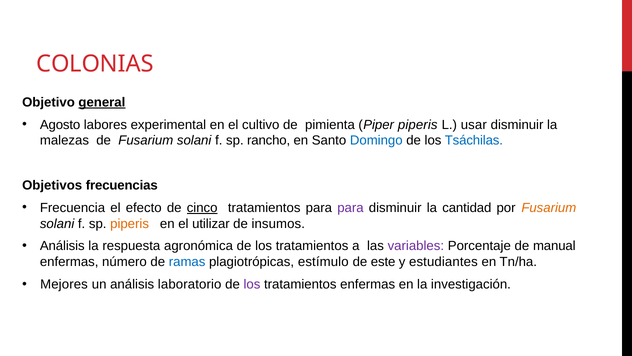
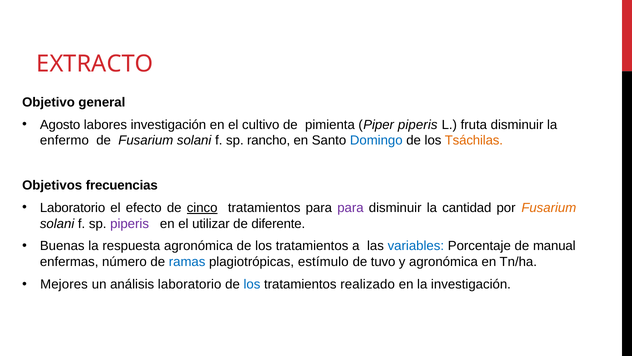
COLONIAS: COLONIAS -> EXTRACTO (95, 64)
general underline: present -> none (102, 102)
labores experimental: experimental -> investigación (168, 124)
usar: usar -> fruta (474, 124)
malezas: malezas -> enfermo (64, 140)
Tsáchilas colour: blue -> orange (474, 140)
Frecuencia: Frecuencia -> Laboratorio (73, 208)
piperis colour: orange -> purple (130, 223)
insumos: insumos -> diferente (278, 223)
Análisis: Análisis -> Buenas (62, 246)
variables colour: purple -> blue (416, 246)
este: este -> tuvo (383, 262)
y estudiantes: estudiantes -> agronómica (443, 262)
los colour: purple -> blue (252, 284)
tratamientos enfermas: enfermas -> realizado (368, 284)
